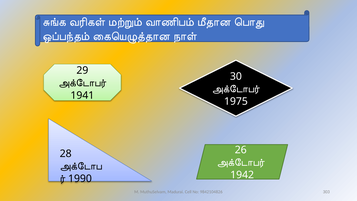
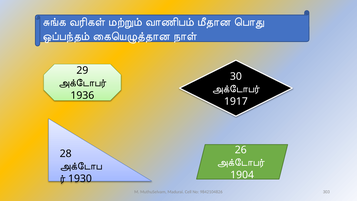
1941: 1941 -> 1936 (82, 95)
1975: 1975 -> 1917 (236, 101)
1942: 1942 -> 1904 (242, 175)
1990: 1990 -> 1930 (80, 179)
